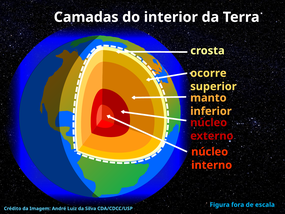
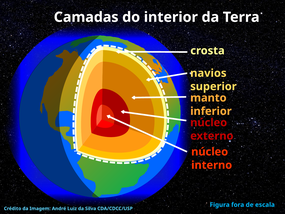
ocorre: ocorre -> navios (208, 73)
